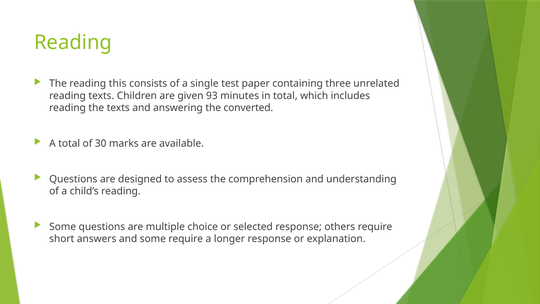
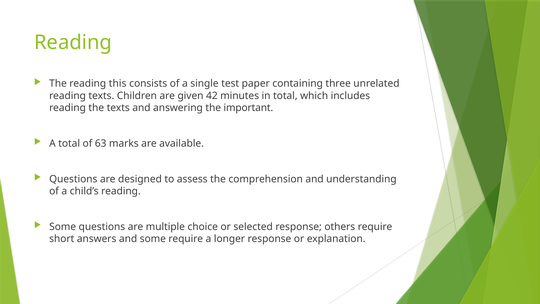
93: 93 -> 42 (212, 96)
converted: converted -> important (248, 108)
30: 30 -> 63 (101, 143)
